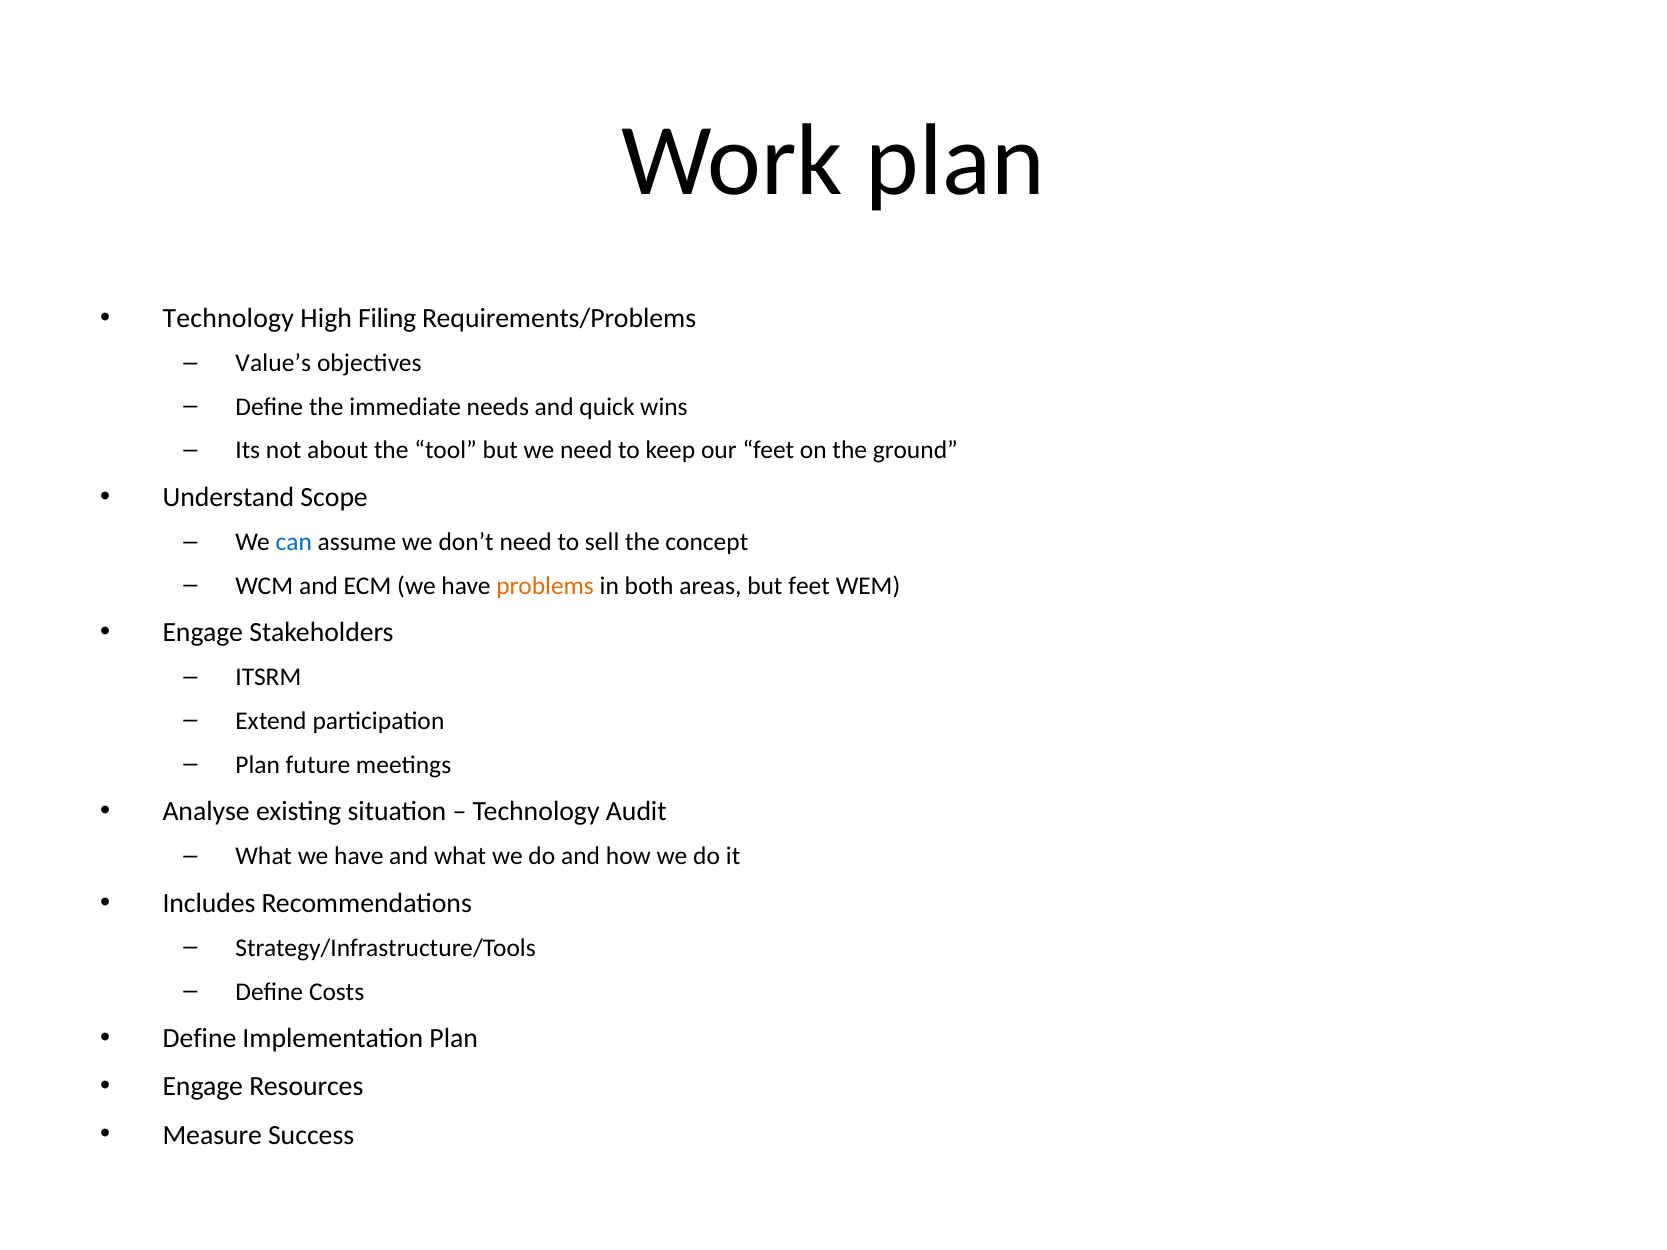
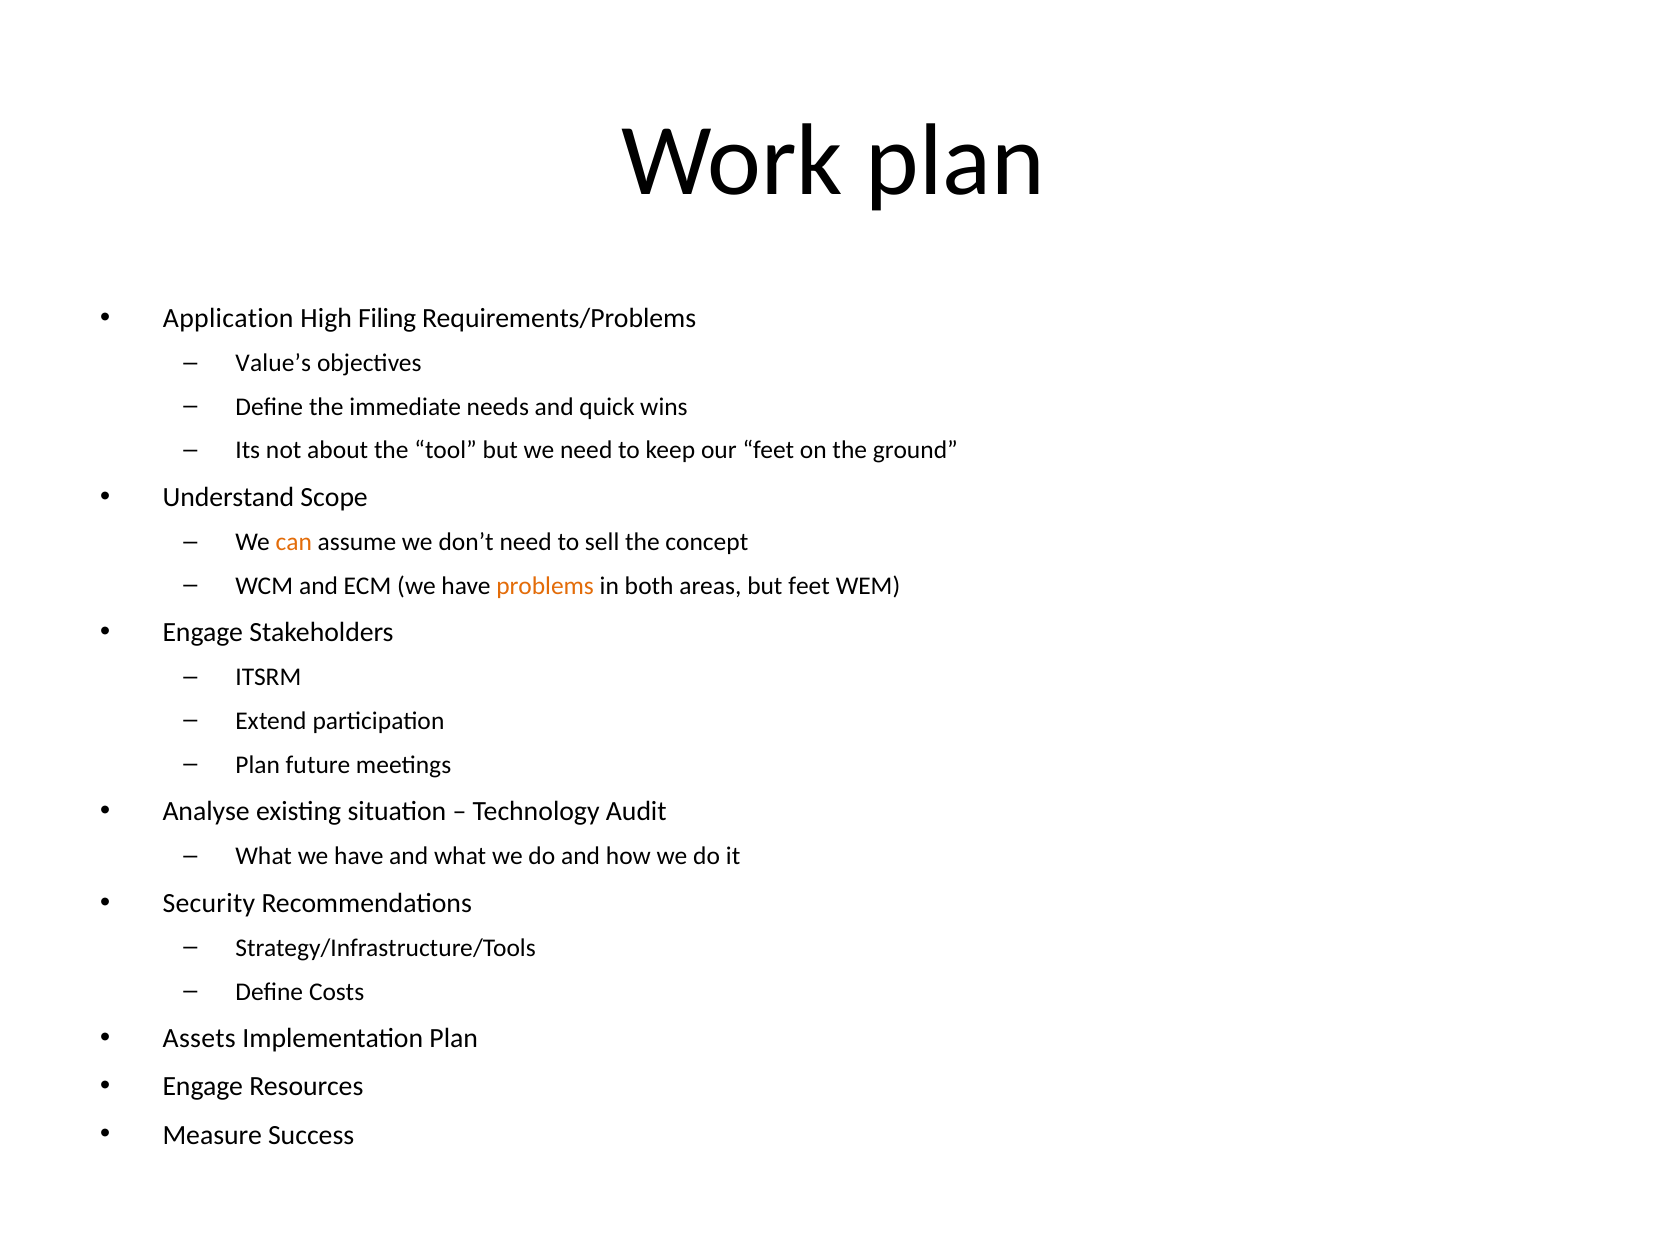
Technology: Technology -> Application (228, 319)
can colour: blue -> orange (294, 542)
Includes: Includes -> Security (209, 904)
Define: Define -> Assets (199, 1039)
